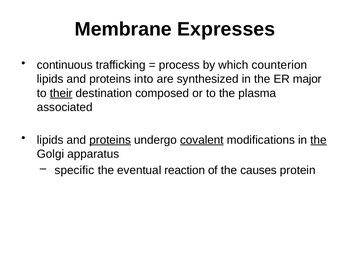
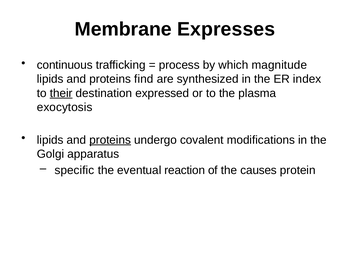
counterion: counterion -> magnitude (279, 65)
into: into -> find (144, 79)
major: major -> index (307, 79)
composed: composed -> expressed (162, 93)
associated: associated -> exocytosis (65, 107)
covalent underline: present -> none (202, 140)
the underline: present -> none (319, 140)
